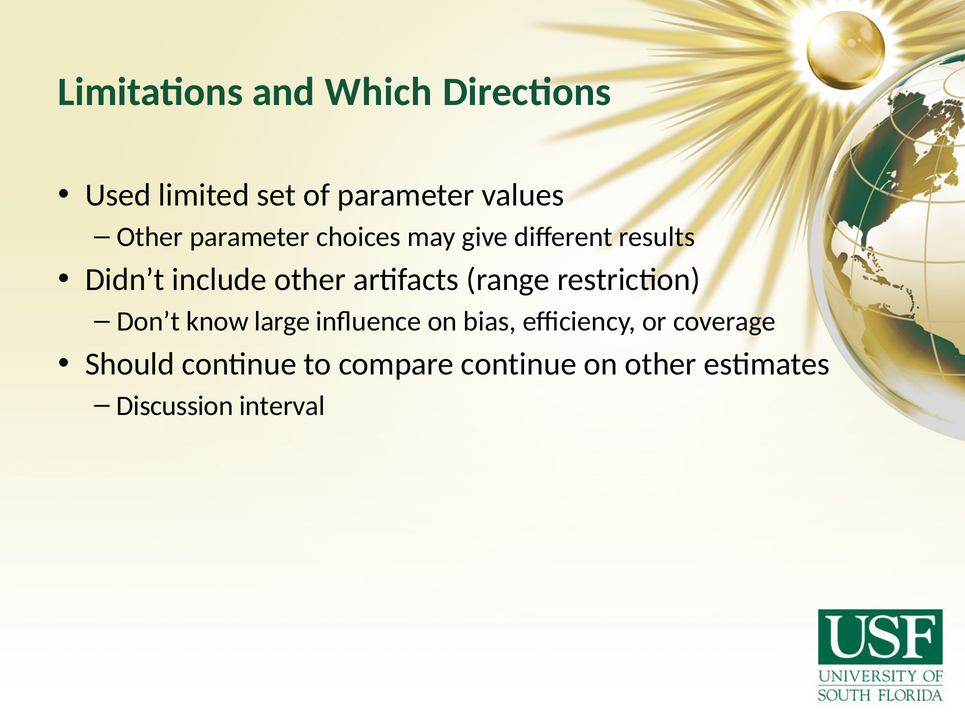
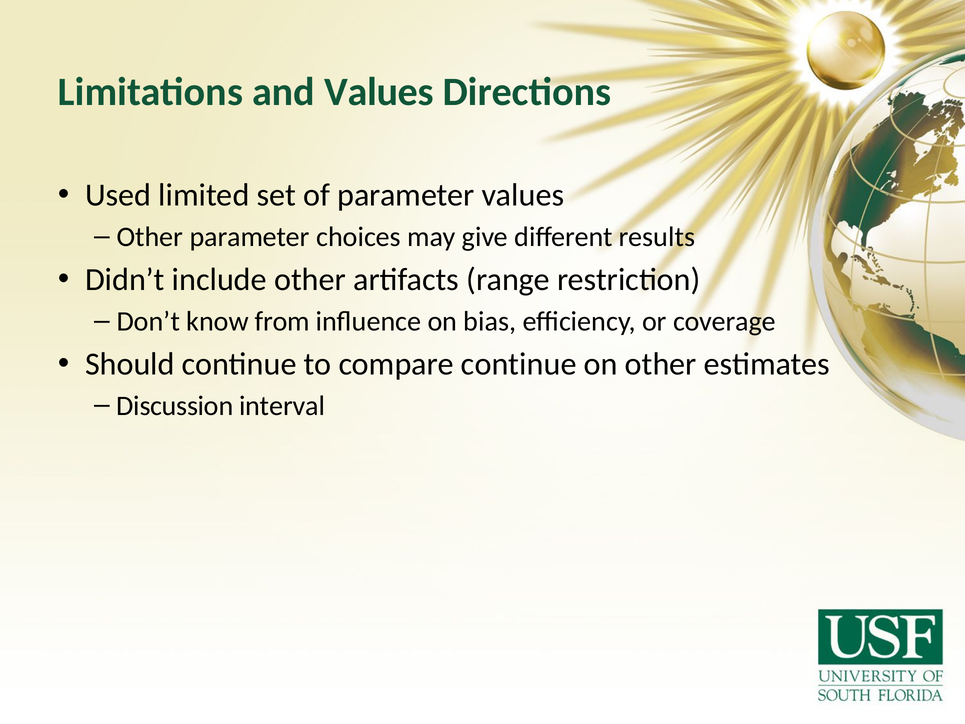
and Which: Which -> Values (379, 92)
large: large -> from (282, 321)
